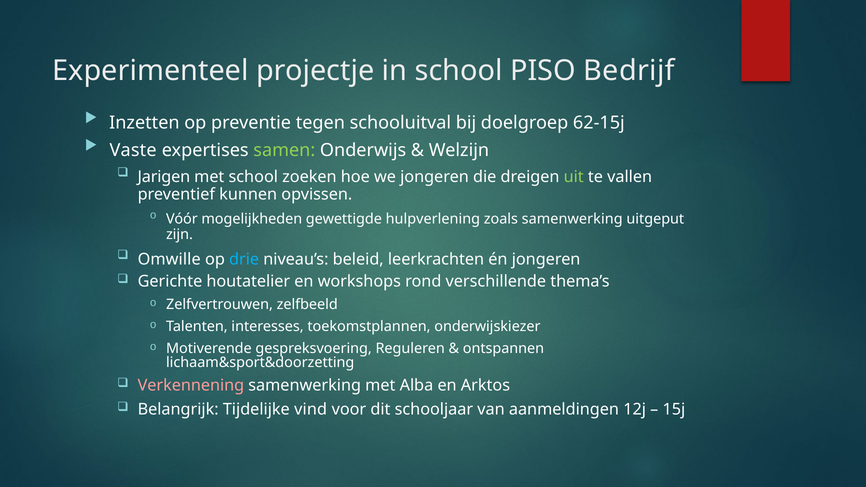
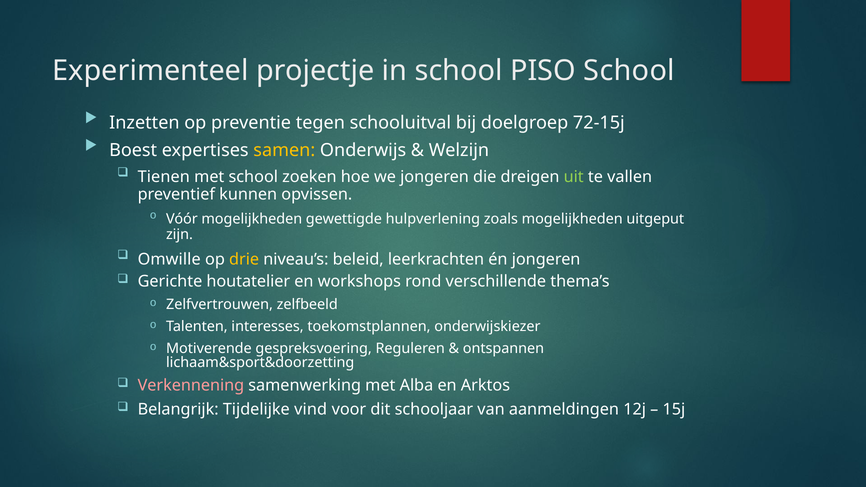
PISO Bedrijf: Bedrijf -> School (629, 71)
62-15j: 62-15j -> 72-15j (599, 123)
Vaste: Vaste -> Boest (133, 150)
samen colour: light green -> yellow (284, 150)
Jarigen: Jarigen -> Tienen (164, 177)
zoals samenwerking: samenwerking -> mogelijkheden (572, 219)
drie colour: light blue -> yellow (244, 259)
